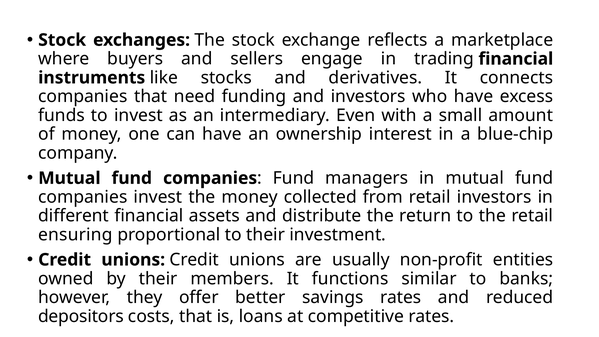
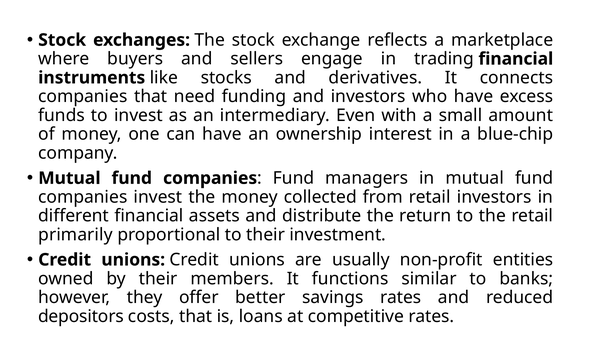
ensuring: ensuring -> primarily (75, 235)
